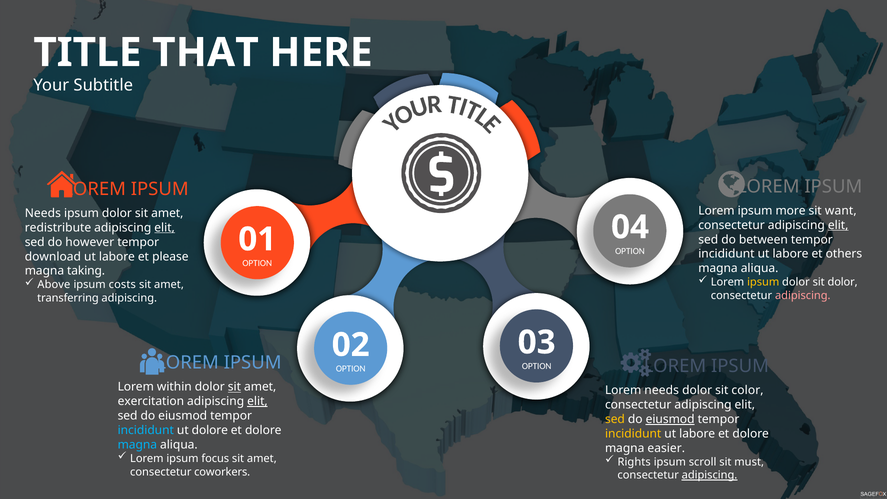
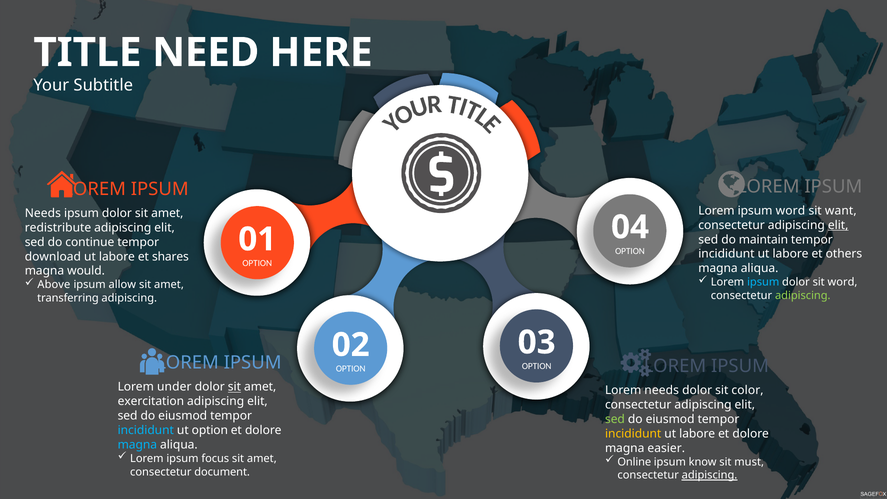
THAT: THAT -> NEED (206, 53)
ipsum more: more -> word (790, 211)
elit underline: present -> none (165, 228)
between: between -> maintain (763, 240)
however: however -> continue (90, 242)
please: please -> shares (170, 256)
taking: taking -> would (86, 271)
ipsum colour: yellow -> light blue (763, 282)
sit dolor: dolor -> word (843, 282)
costs: costs -> allow (122, 285)
adipiscing colour: pink -> light green (803, 295)
within: within -> under (174, 387)
elit underline: present -> none (257, 401)
sed colour: yellow -> light green (615, 419)
eiusmod underline: present -> none (670, 419)
ut dolore: dolore -> option (210, 430)
Rights: Rights -> Online (634, 462)
scroll: scroll -> know (703, 462)
coworkers: coworkers -> document (222, 472)
